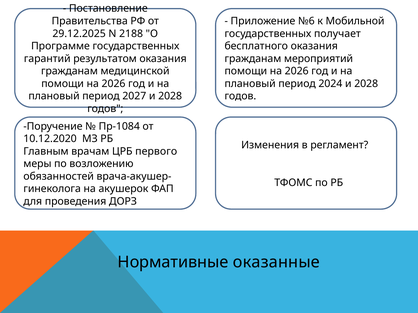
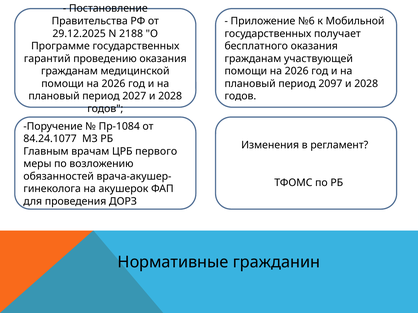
результатом: результатом -> проведению (105, 59)
мероприятий: мероприятий -> участвующей (318, 59)
2024: 2024 -> 2097 (330, 84)
10.12.2020: 10.12.2020 -> 84.24.1077 (50, 139)
оказанные: оказанные -> гражданин (276, 263)
